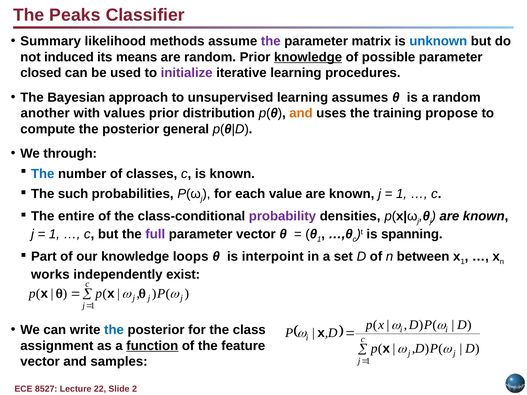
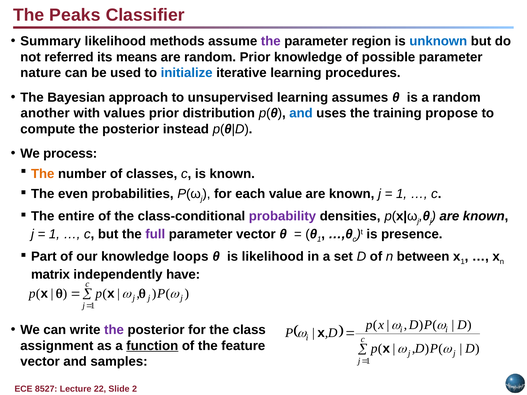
matrix: matrix -> region (371, 41)
induced: induced -> referred (69, 57)
knowledge underline: present -> none (308, 57)
closed: closed -> nature (41, 73)
initialize colour: purple -> blue (187, 73)
and colour: orange -> blue (301, 113)
general: general -> instead (186, 129)
through: through -> process (70, 154)
The colour: blue -> orange (43, 174)
such: such -> even (73, 194)
spanning: spanning -> presence (412, 234)
is interpoint: interpoint -> likelihood (273, 257)
works: works -> matrix (50, 275)
exist: exist -> have (183, 275)
the colour: blue -> purple (114, 330)
